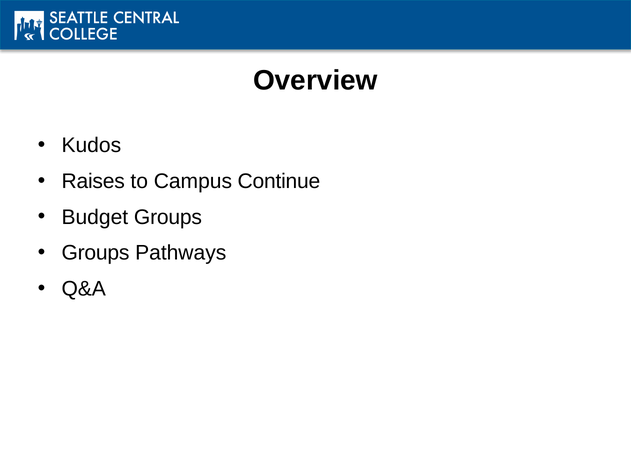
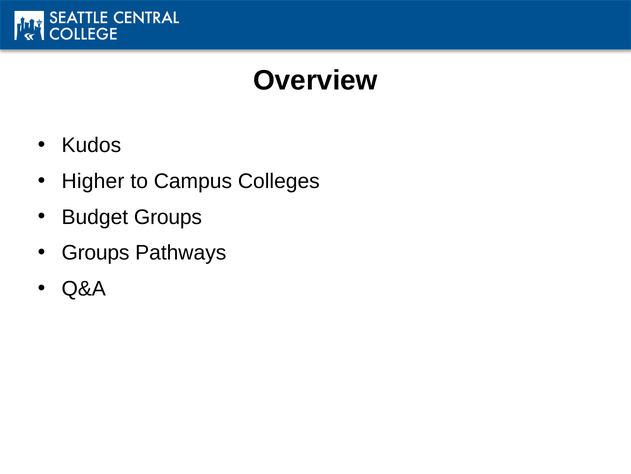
Raises: Raises -> Higher (93, 181)
Continue: Continue -> Colleges (279, 181)
